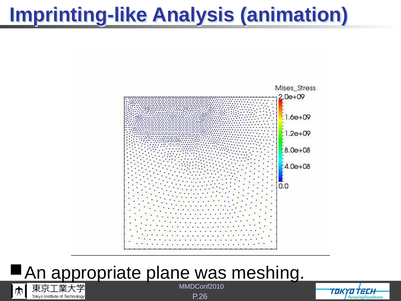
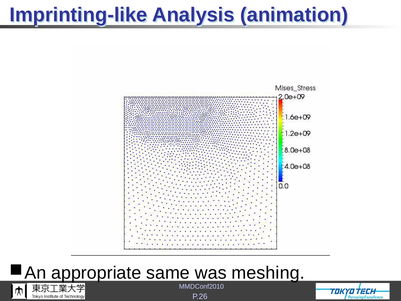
plane: plane -> same (168, 273)
